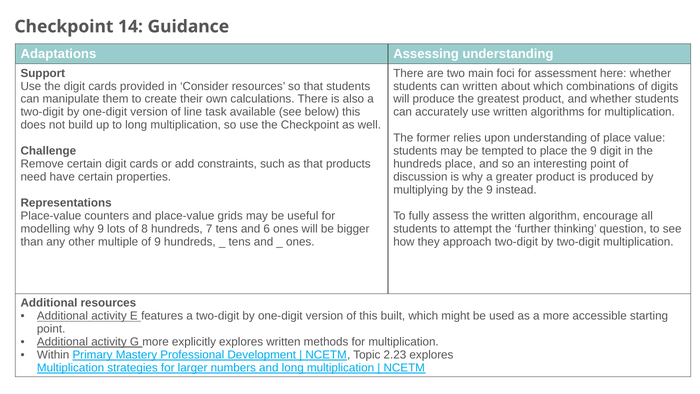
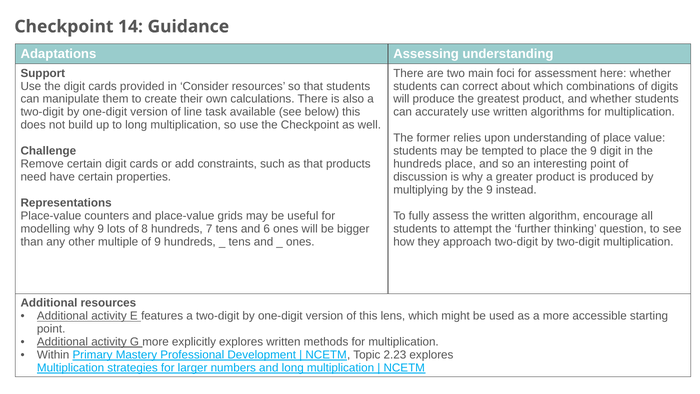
can written: written -> correct (480, 86)
built: built -> lens (393, 316)
